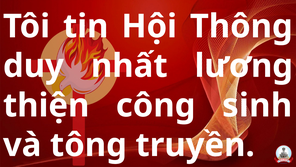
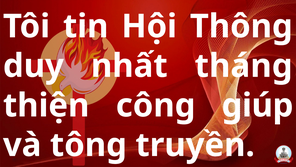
lương: lương -> tháng (244, 66)
sinh: sinh -> giúp (258, 105)
